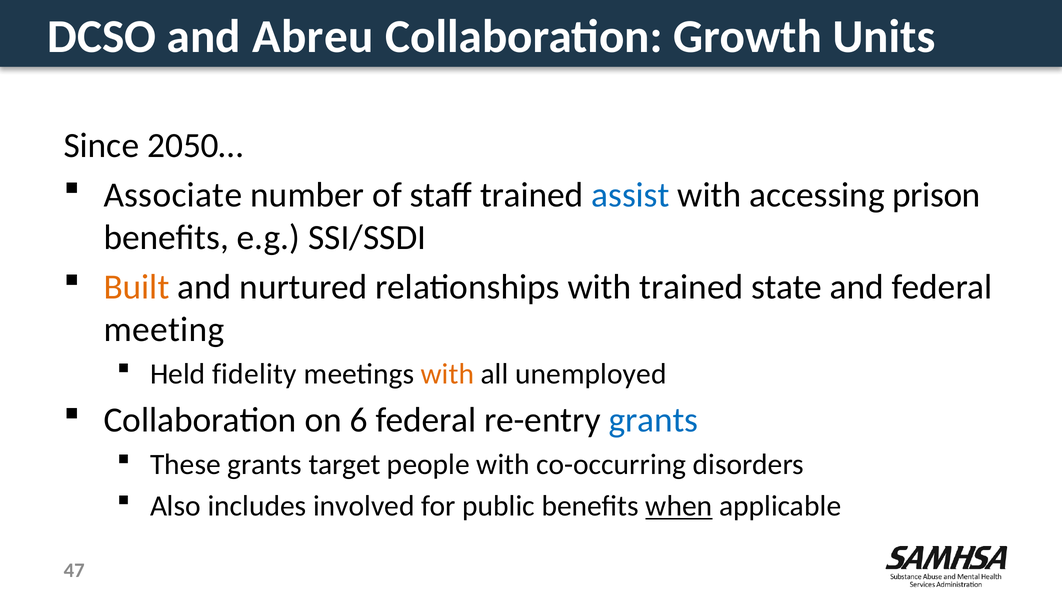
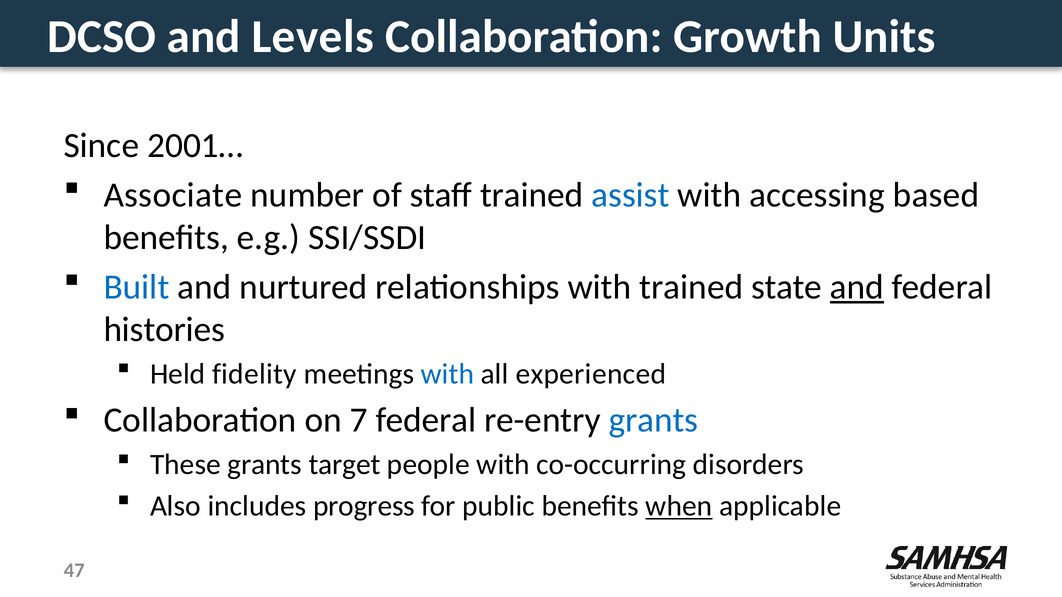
Abreu: Abreu -> Levels (313, 37)
2050…: 2050… -> 2001… (195, 146)
prison: prison -> based (936, 195)
Built colour: orange -> blue (136, 287)
and underline: none -> present (857, 287)
meeting: meeting -> histories (164, 330)
with colour: orange -> blue (448, 374)
unemployed: unemployed -> experienced (591, 374)
6: 6 -> 7 (359, 421)
involved: involved -> progress (364, 506)
